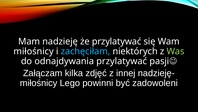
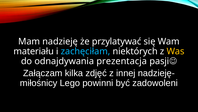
miłośnicy: miłośnicy -> materiału (34, 51)
Was colour: light green -> yellow (175, 51)
odnajdywania przylatywać: przylatywać -> prezentacja (122, 61)
